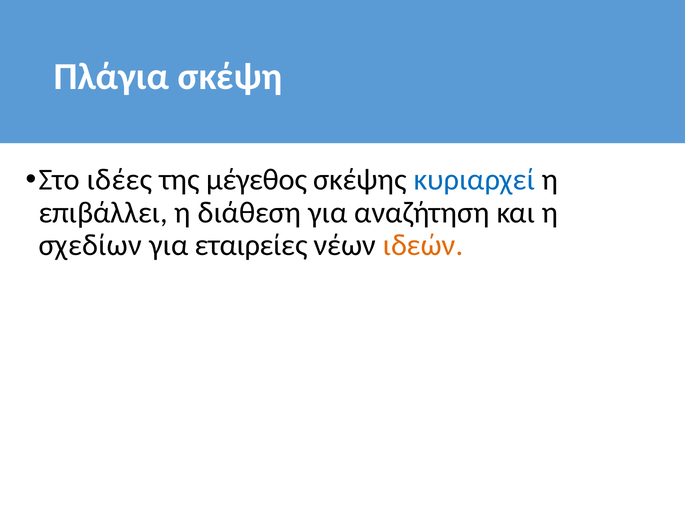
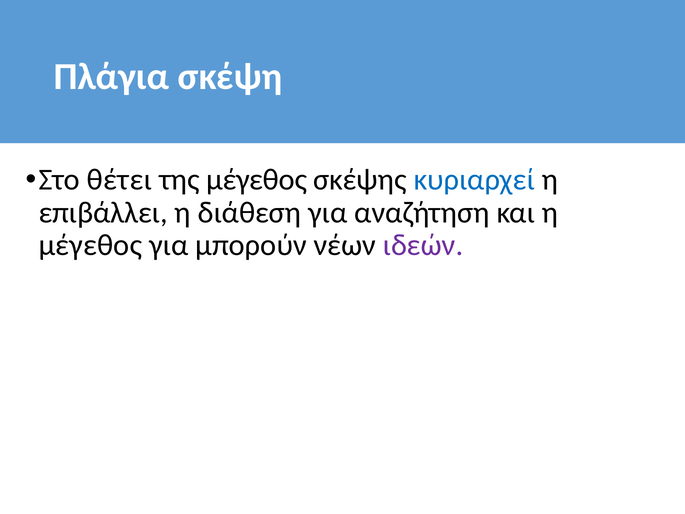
ιδέες: ιδέες -> θέτει (119, 179)
σχεδίων: σχεδίων -> μέγεθος (90, 245)
εταιρείες: εταιρείες -> μπορούν (251, 245)
ιδεών colour: orange -> purple (423, 245)
